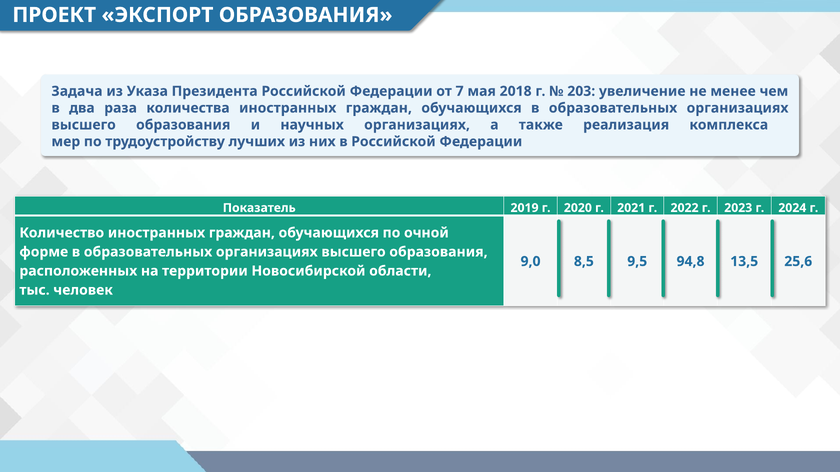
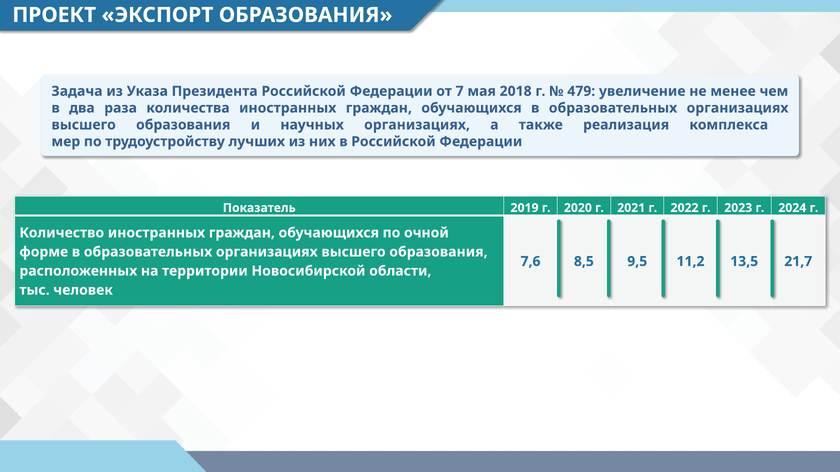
203: 203 -> 479 (581, 91)
9,0: 9,0 -> 7,6 (531, 262)
94,8: 94,8 -> 11,2 (691, 262)
25,6: 25,6 -> 21,7 (798, 262)
